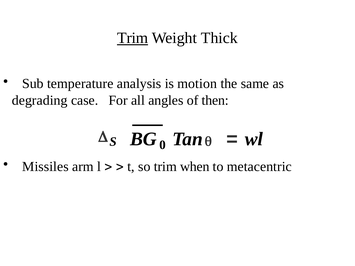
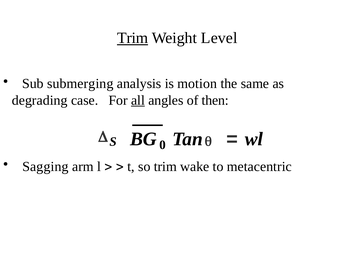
Thick: Thick -> Level (219, 38)
temperature: temperature -> submerging (80, 84)
all underline: none -> present (138, 100)
Missiles: Missiles -> Sagging (45, 167)
when: when -> wake (195, 167)
